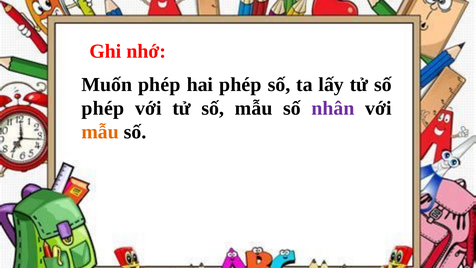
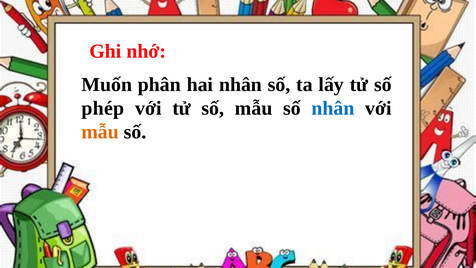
Muốn phép: phép -> phân (159, 84)
hai phép: phép -> nhân (241, 84)
nhân colour: purple -> blue (333, 108)
